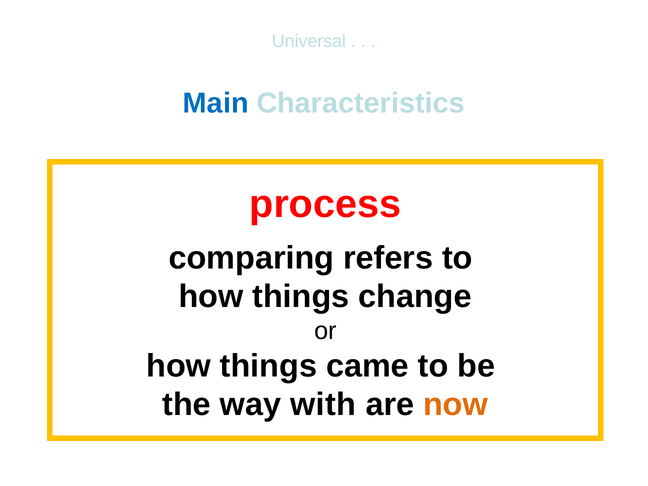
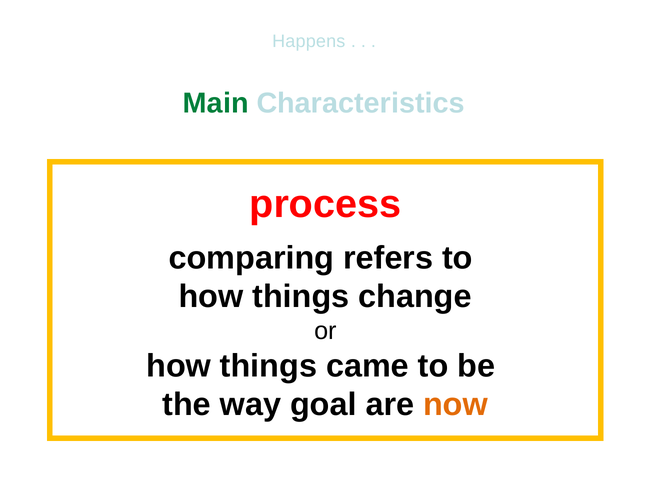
Universal: Universal -> Happens (309, 41)
Main colour: blue -> green (216, 103)
with: with -> goal (323, 405)
